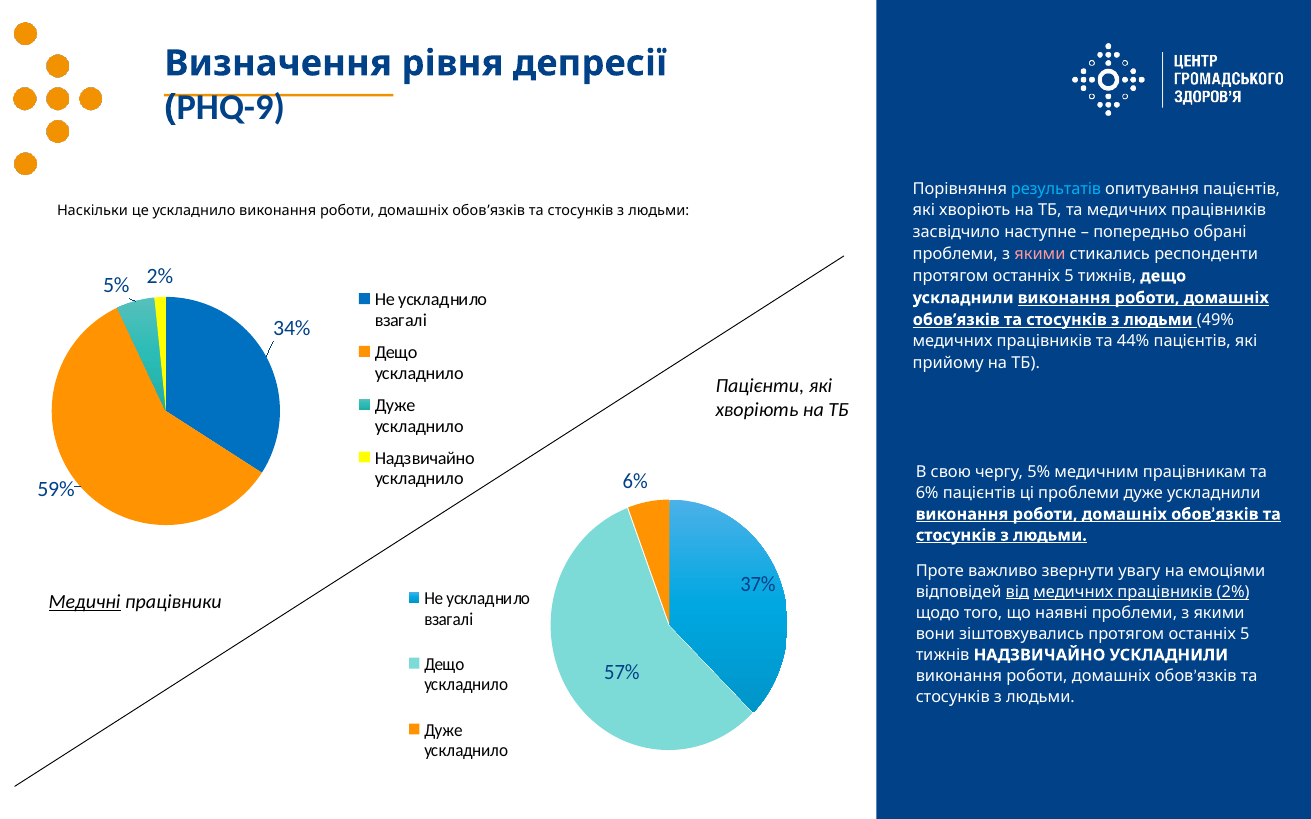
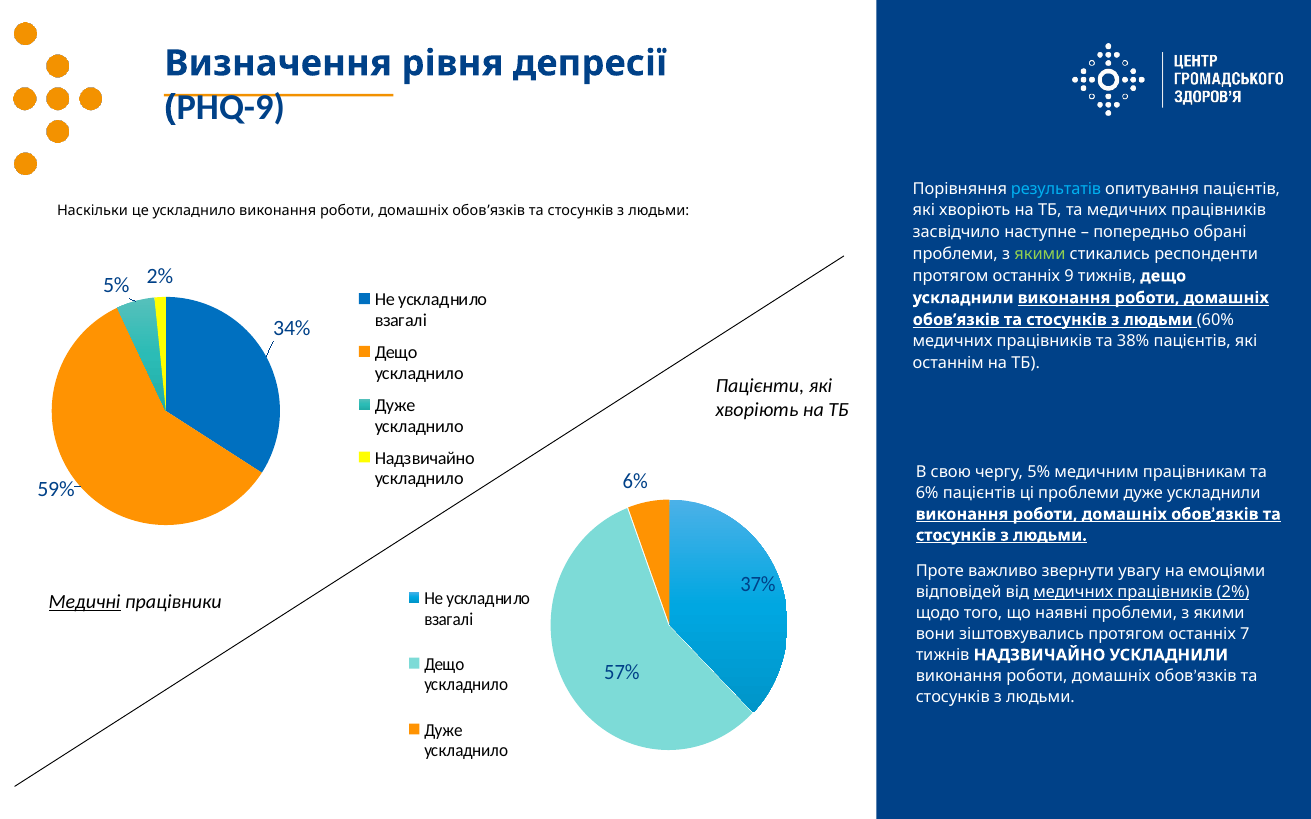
якими colour: pink -> light green (1040, 254)
5: 5 -> 9 (1069, 276)
49%: 49% -> 60% (1215, 320)
44%: 44% -> 38% (1133, 342)
прийому: прийому -> останнім (948, 363)
від underline: present -> none (1017, 592)
зіштовхувались протягом останніх 5: 5 -> 7 (1245, 634)
